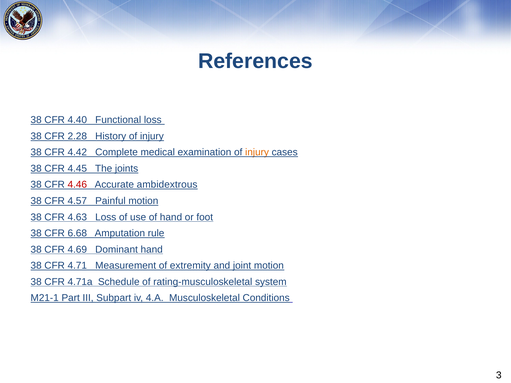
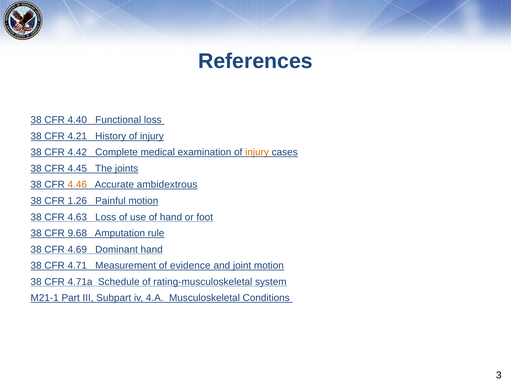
2.28: 2.28 -> 4.21 (77, 136)
4.46 colour: red -> orange (77, 185)
4.57: 4.57 -> 1.26 (77, 201)
6.68: 6.68 -> 9.68 (77, 233)
extremity: extremity -> evidence (190, 266)
